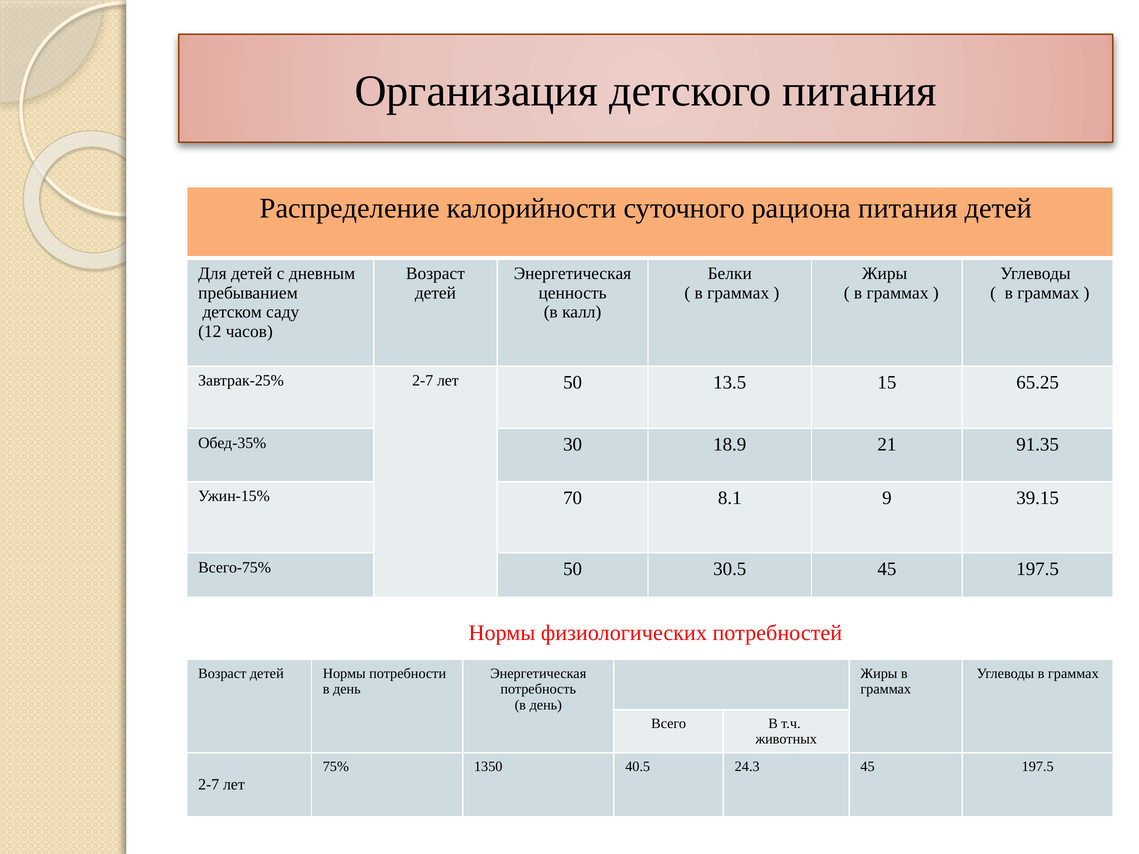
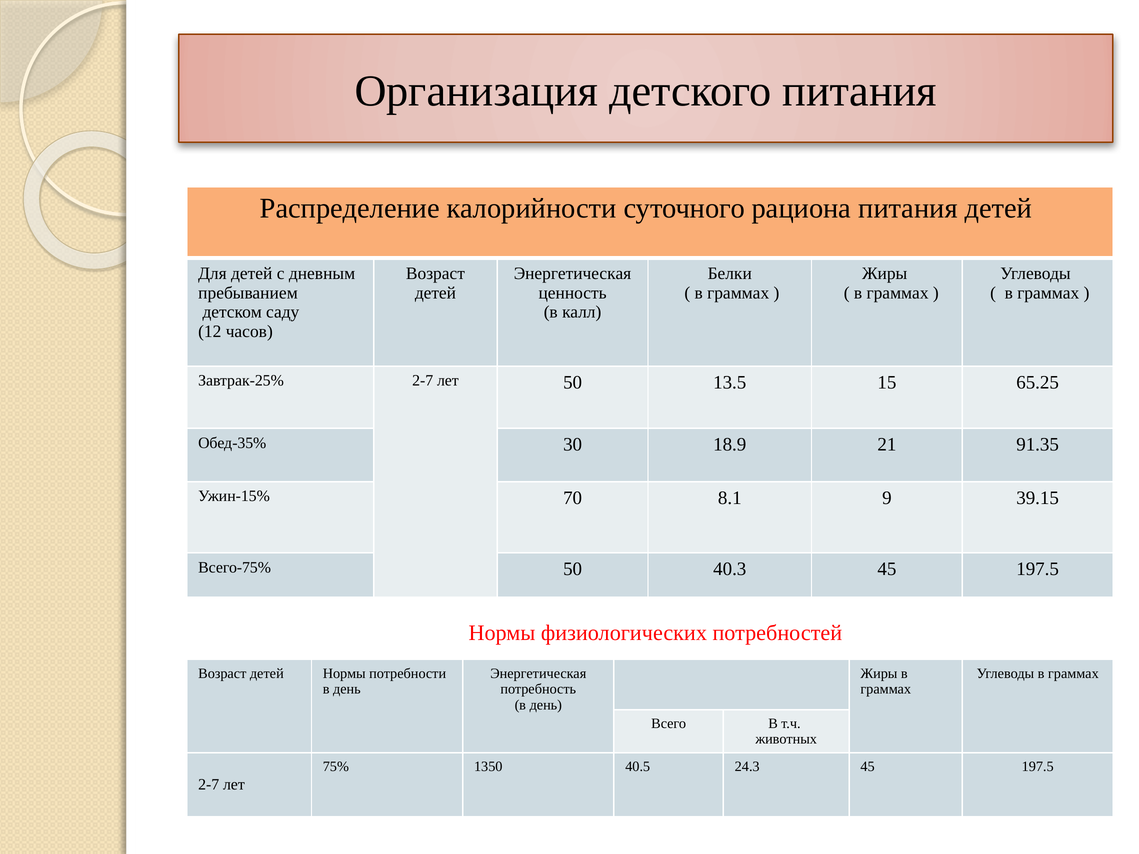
30.5: 30.5 -> 40.3 (730, 569)
